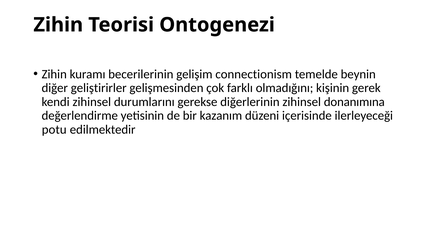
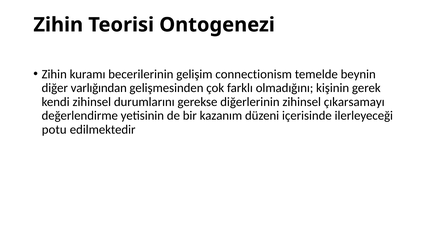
geliştirirler: geliştirirler -> varlığından (99, 88)
donanımına: donanımına -> çıkarsamayı (354, 102)
